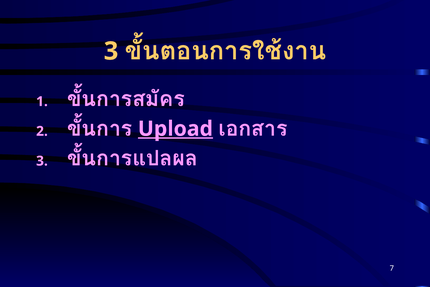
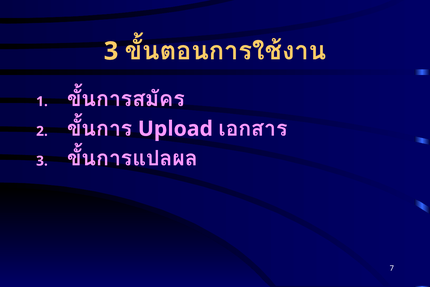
Upload underline: present -> none (175, 129)
